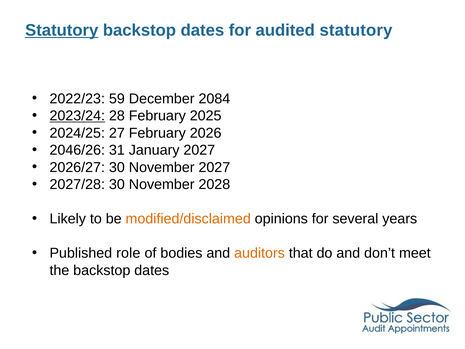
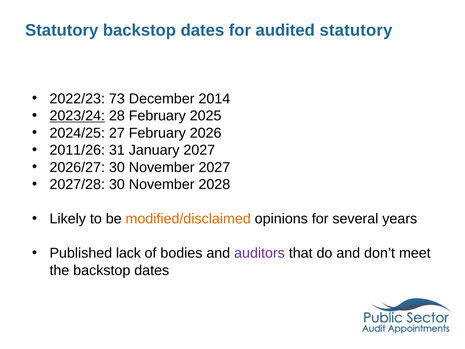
Statutory underline: present -> none (62, 30)
59: 59 -> 73 (117, 99)
2084: 2084 -> 2014 (214, 99)
2046/26: 2046/26 -> 2011/26 (77, 150)
role: role -> lack (128, 253)
auditors colour: orange -> purple (260, 253)
